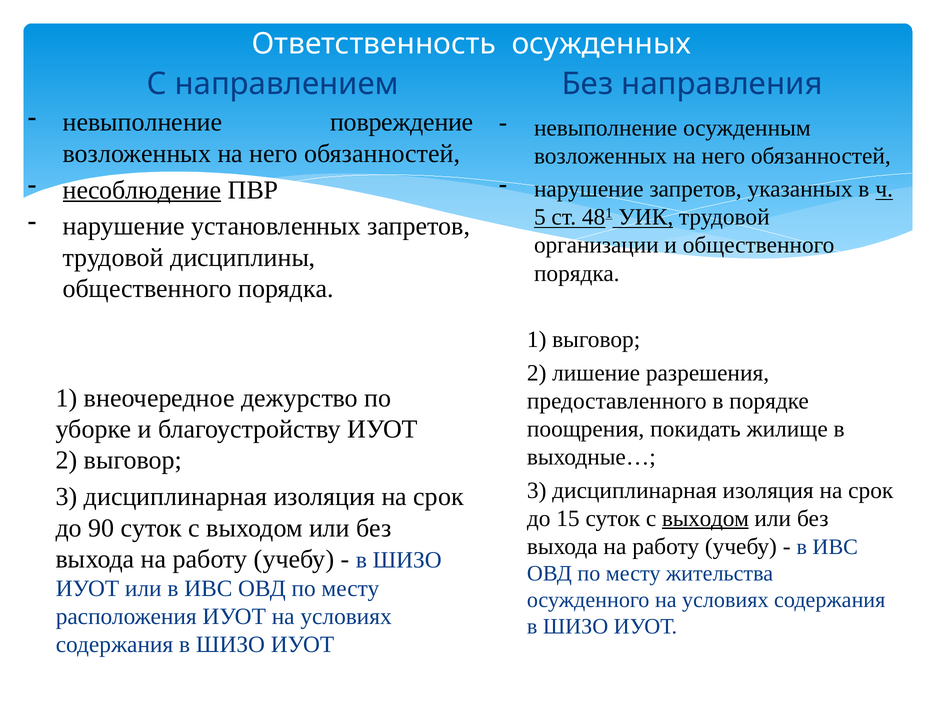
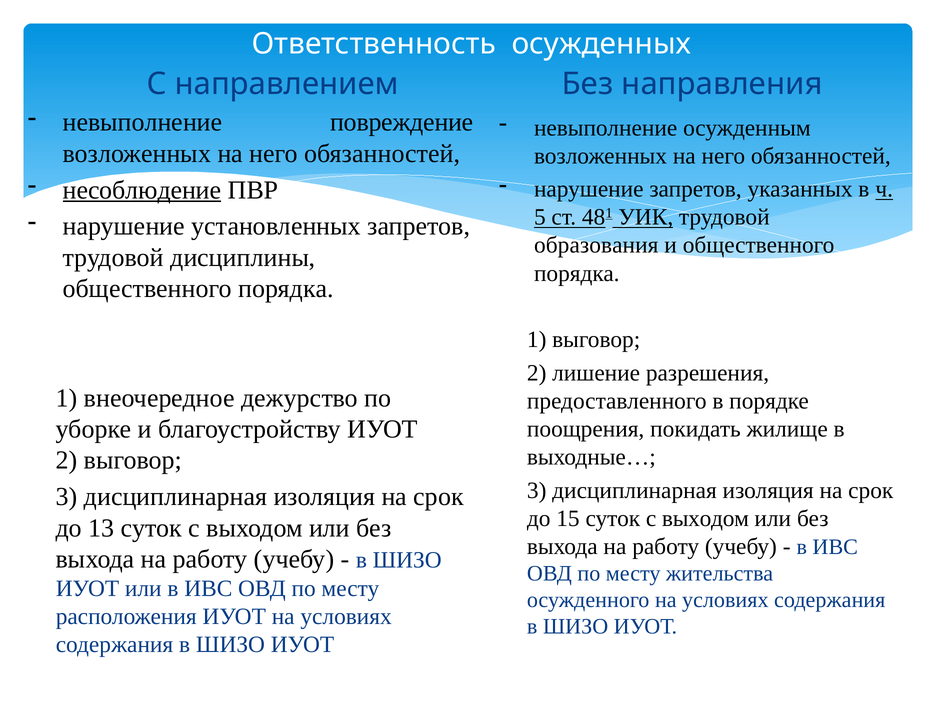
организации: организации -> образования (596, 245)
выходом underline: present -> none (705, 519)
90: 90 -> 13 (101, 528)
